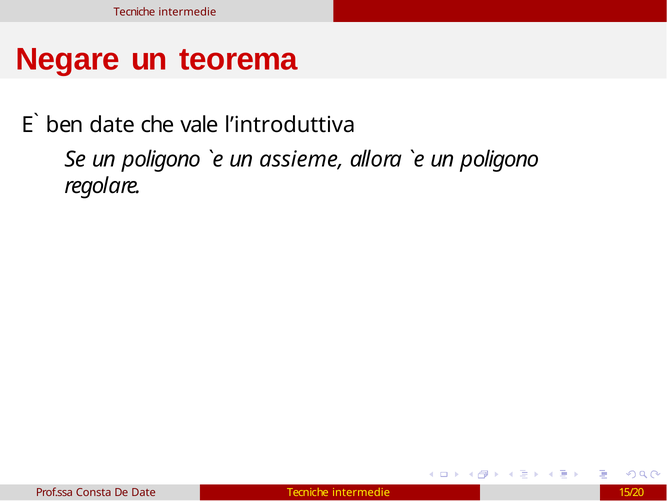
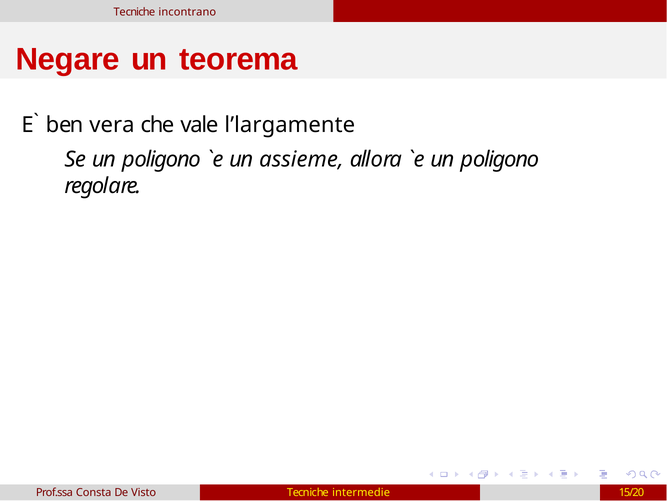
intermedie: intermedie -> incontrano (187, 12)
ben date: date -> vera (112, 125)
l’introduttiva: l’introduttiva -> l’largamente (290, 125)
De Date: Date -> Visto (144, 492)
